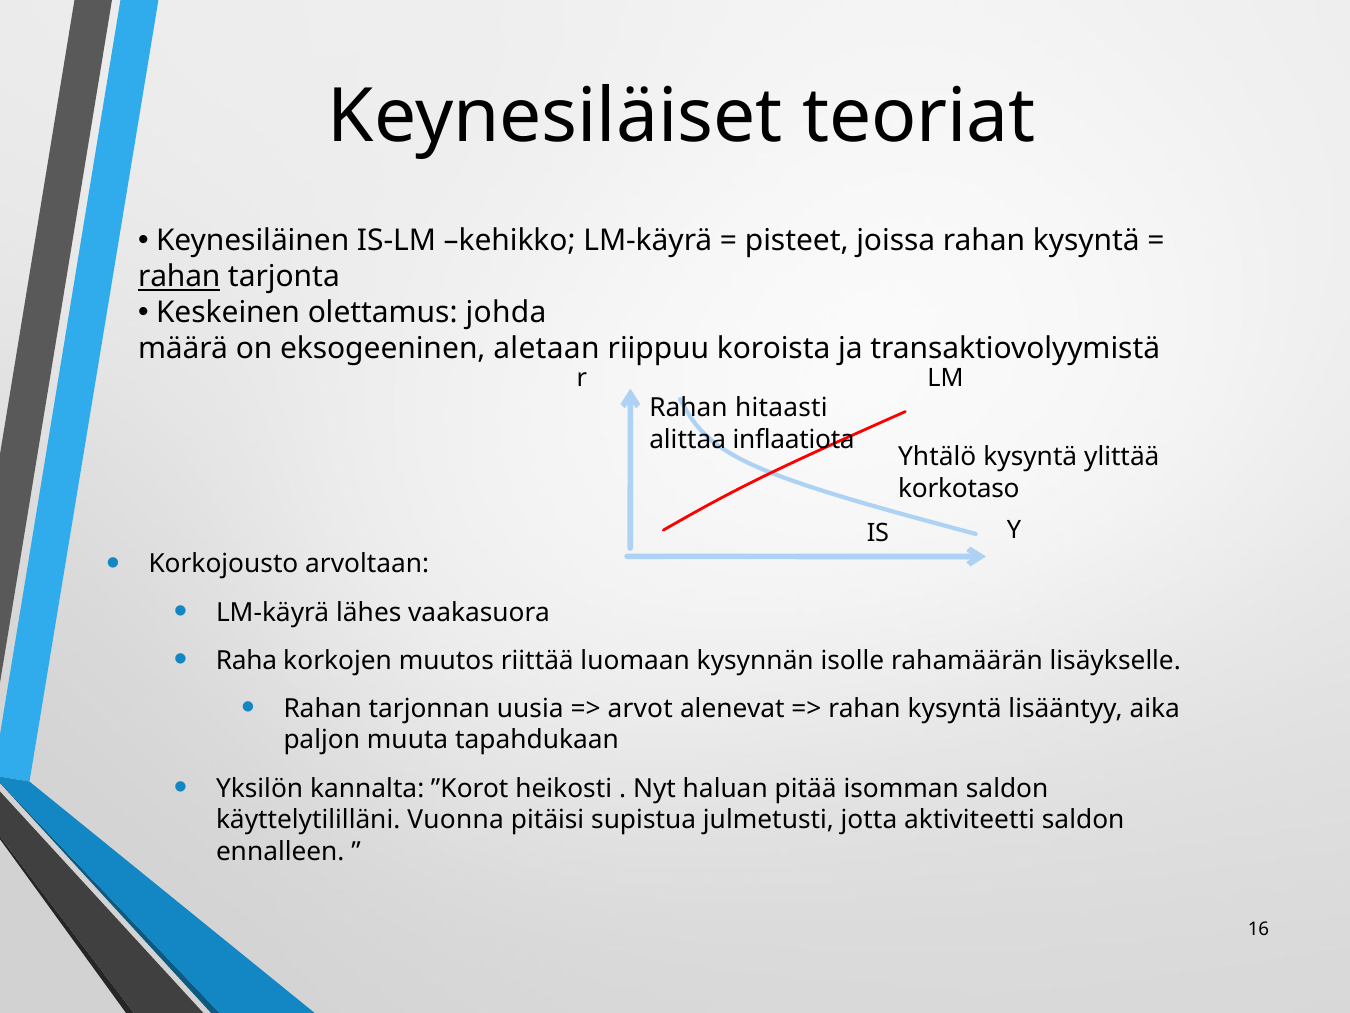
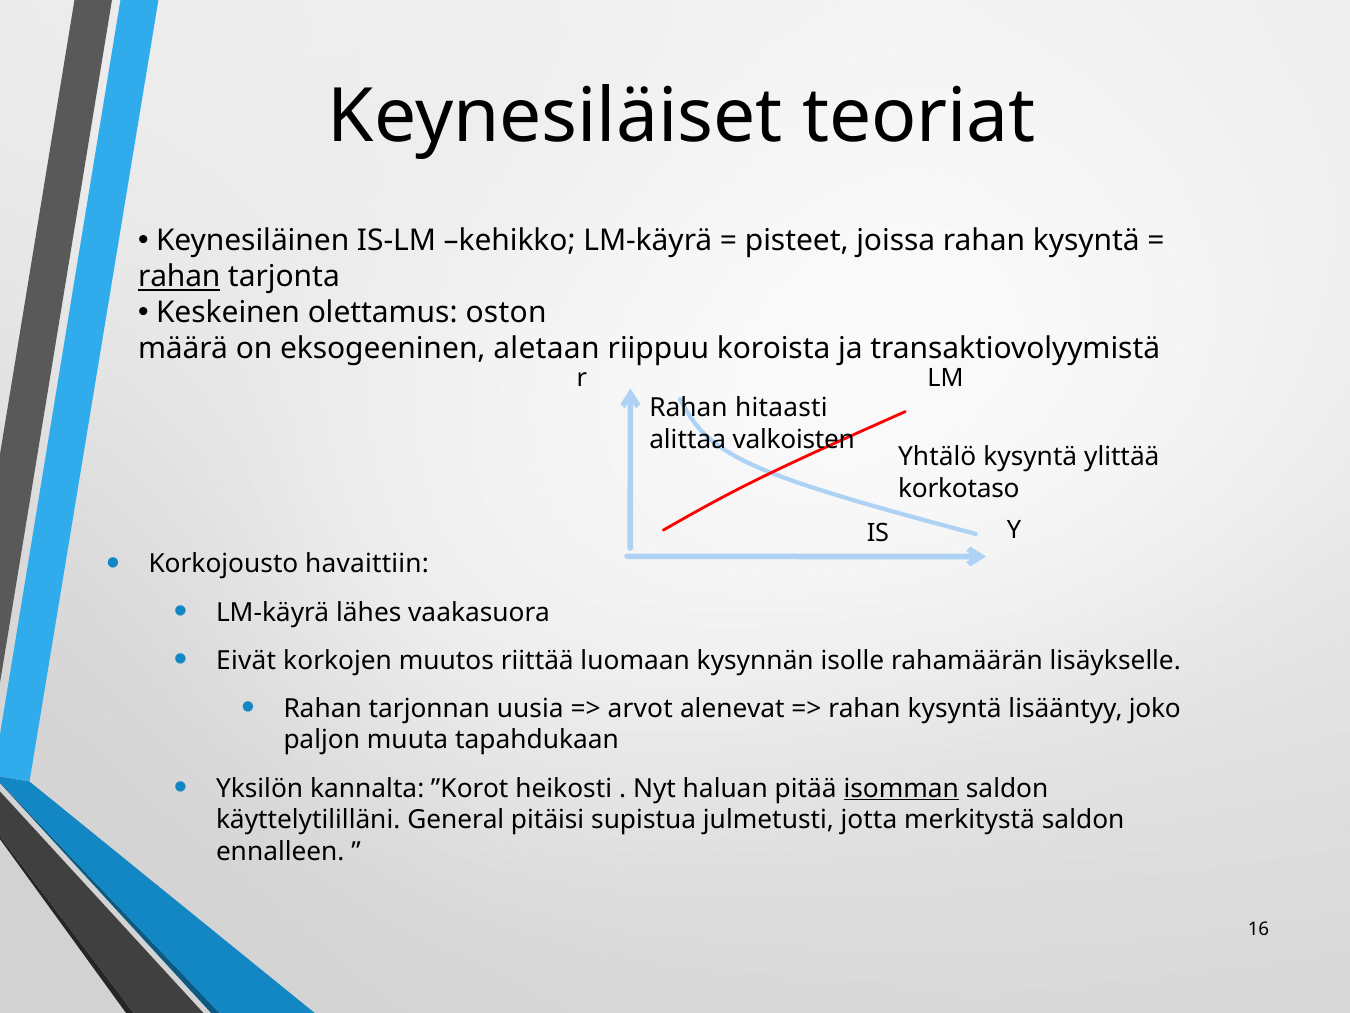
johda: johda -> oston (506, 313)
inflaatiota: inflaatiota -> valkoisten (794, 439)
arvoltaan: arvoltaan -> havaittiin (367, 564)
Raha: Raha -> Eivät (246, 660)
aika: aika -> joko (1155, 708)
isomman underline: none -> present (901, 788)
Vuonna: Vuonna -> General (456, 820)
aktiviteetti: aktiviteetti -> merkitystä (970, 820)
